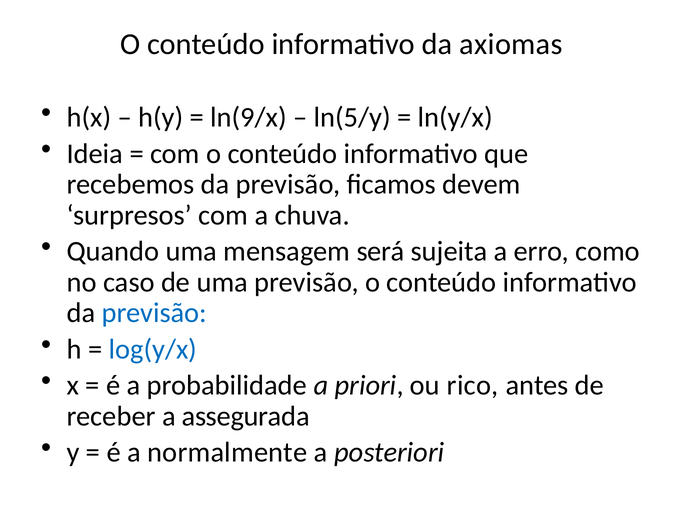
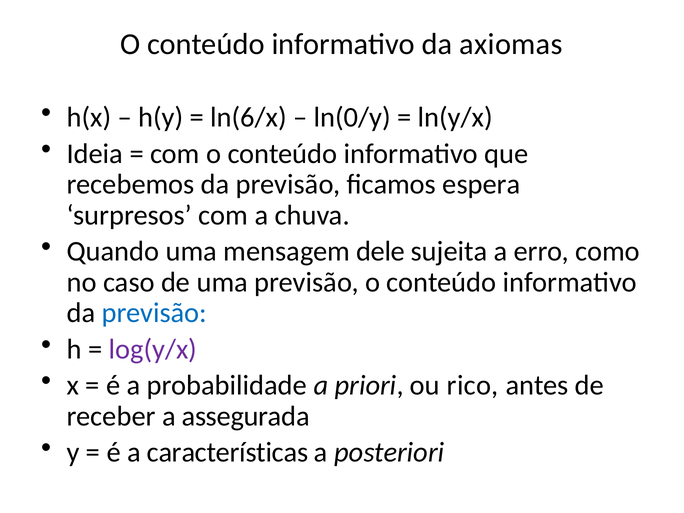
ln(9/x: ln(9/x -> ln(6/x (249, 117)
ln(5/y: ln(5/y -> ln(0/y (352, 117)
devem: devem -> espera (481, 184)
será: será -> dele (381, 251)
log(y/x colour: blue -> purple (153, 349)
normalmente: normalmente -> características (228, 453)
